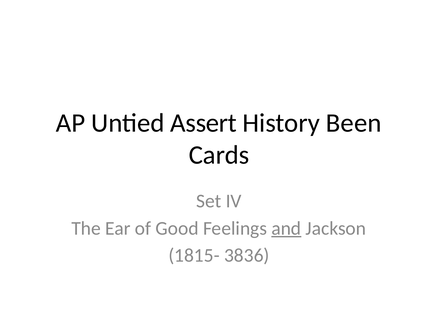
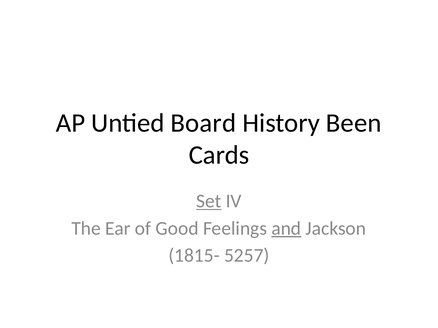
Assert: Assert -> Board (203, 123)
Set underline: none -> present (209, 201)
3836: 3836 -> 5257 (247, 256)
